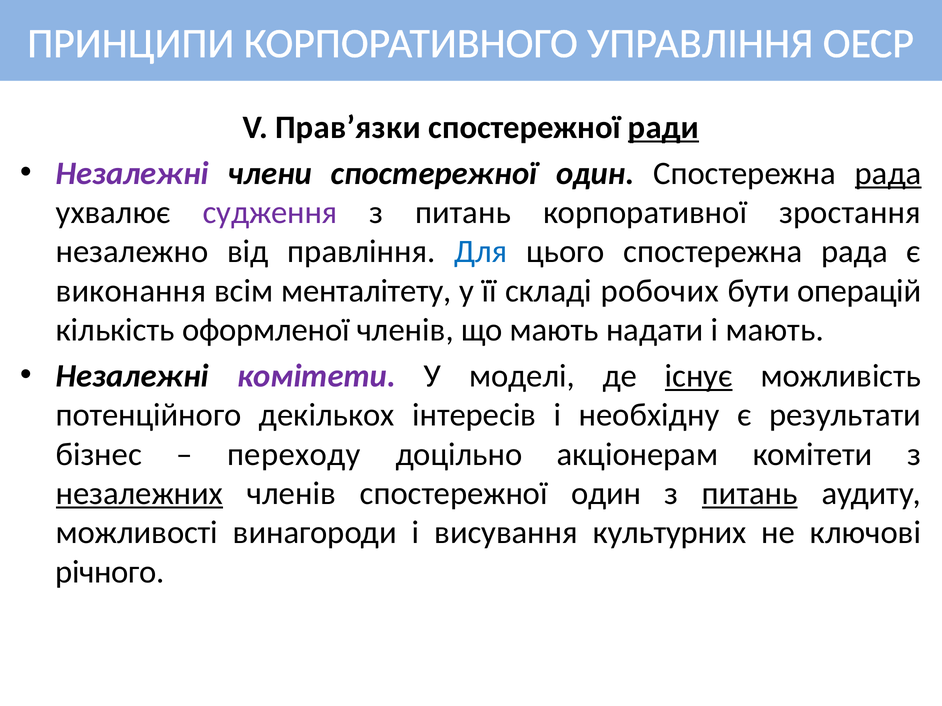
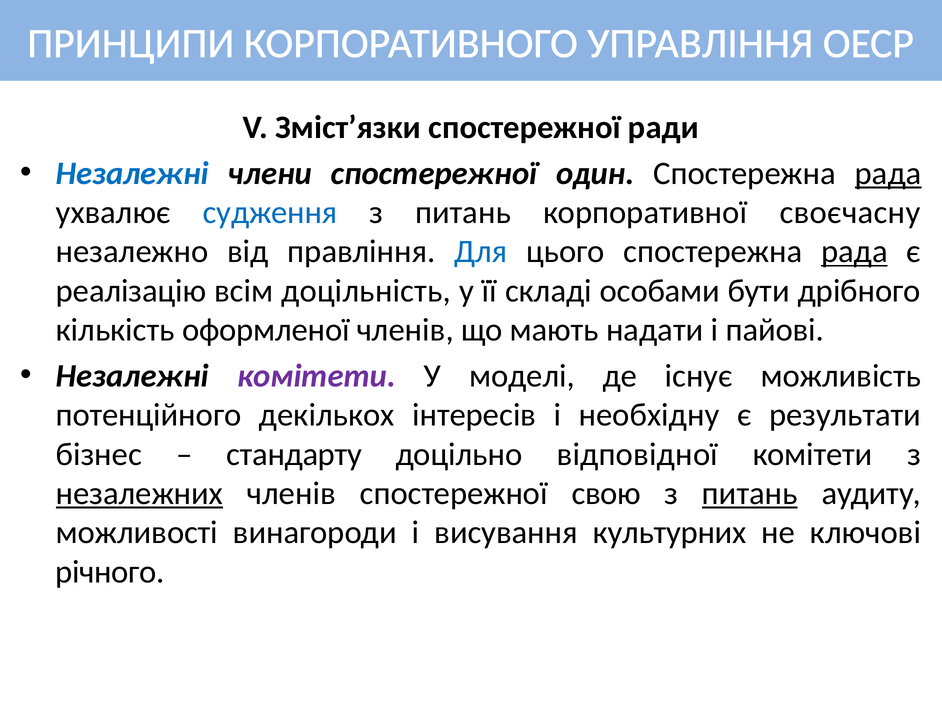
Прав’язки: Прав’язки -> Зміст’язки (348, 128)
ради underline: present -> none (663, 128)
Незалежні colour: purple -> blue (132, 173)
судження colour: purple -> blue (270, 213)
зростання: зростання -> своєчасну (850, 213)
рада underline: none -> present (854, 252)
виконання: виконання -> реалізацію (131, 291)
менталітету: менталітету -> доцільність (366, 291)
робочих: робочих -> особами (660, 291)
операцій: операцій -> дрібного (859, 291)
і мають: мають -> пайові (775, 330)
існує underline: present -> none (699, 376)
переходу: переходу -> стандарту (294, 455)
акціонерам: акціонерам -> відповідної (637, 455)
членів спостережної один: один -> свою (606, 494)
